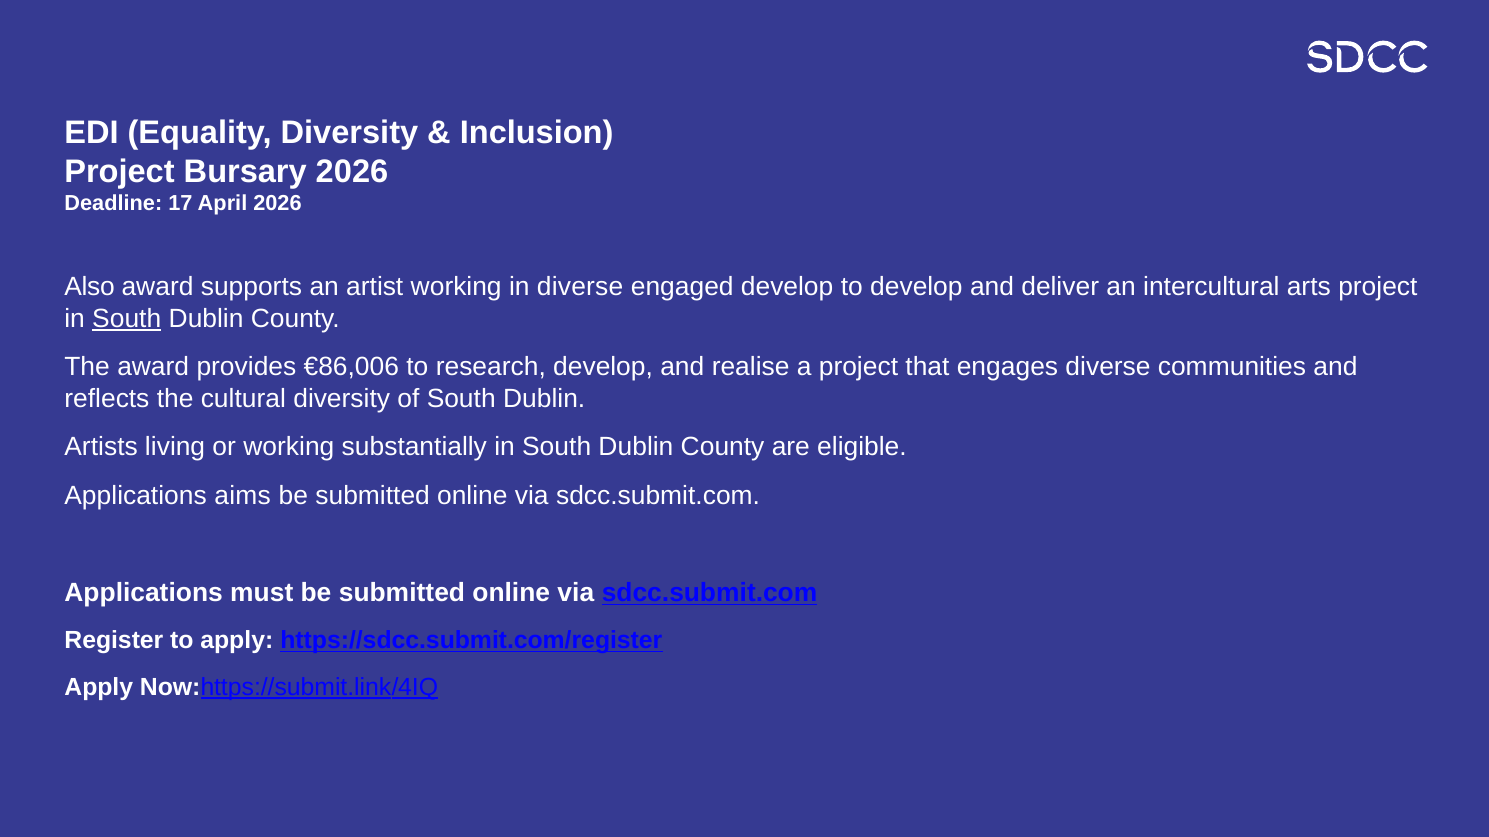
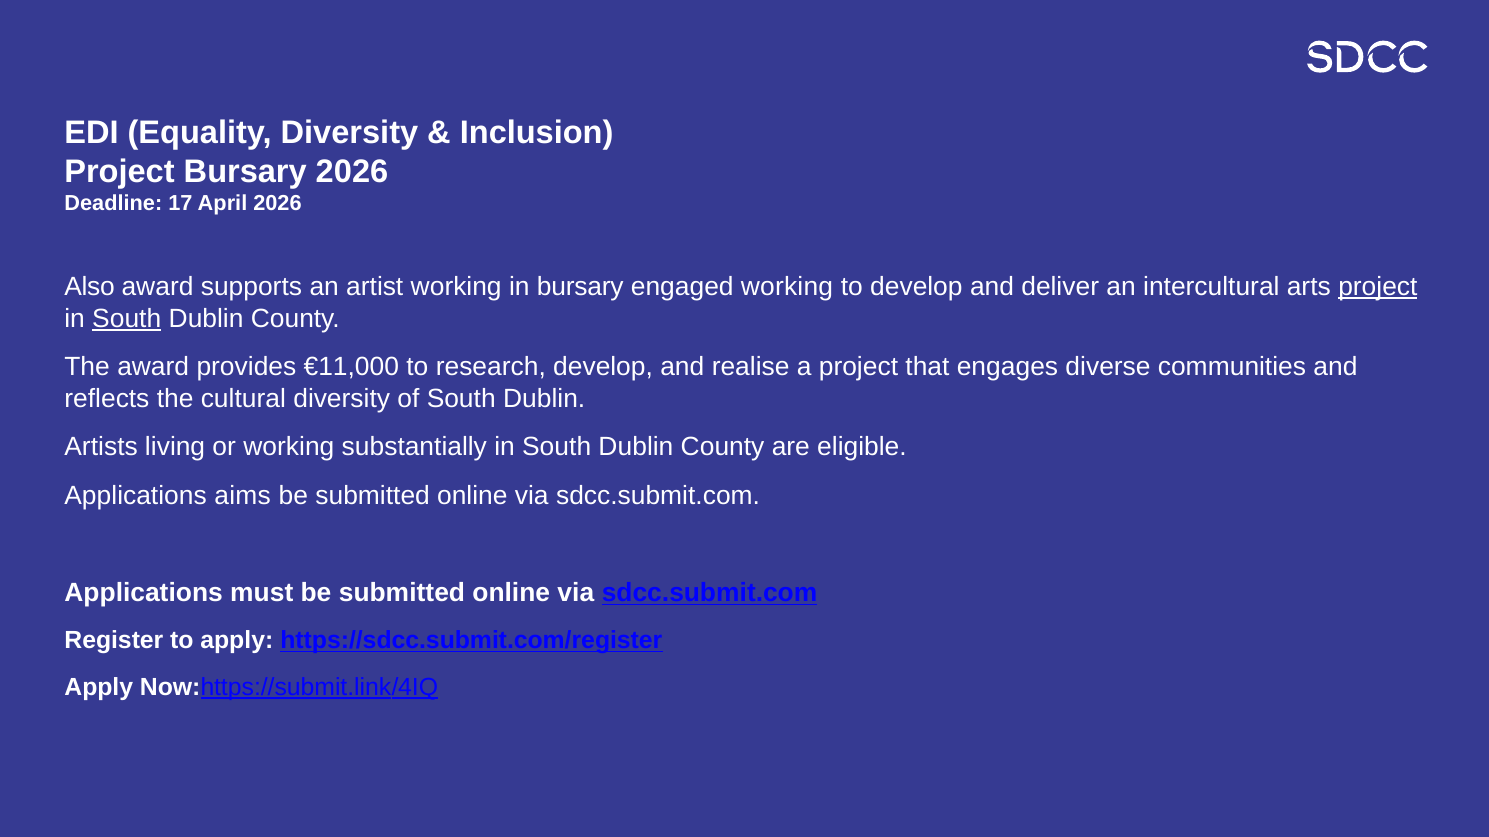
in diverse: diverse -> bursary (580, 287)
engaged develop: develop -> working (787, 287)
project underline: none -> present (1378, 287)
€86,006: €86,006 -> €11,000 (351, 367)
